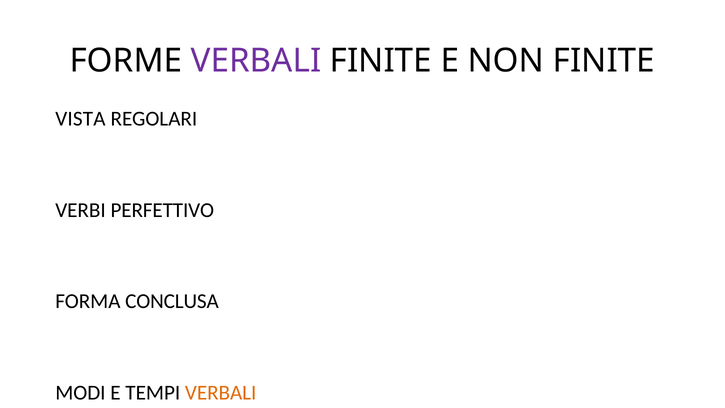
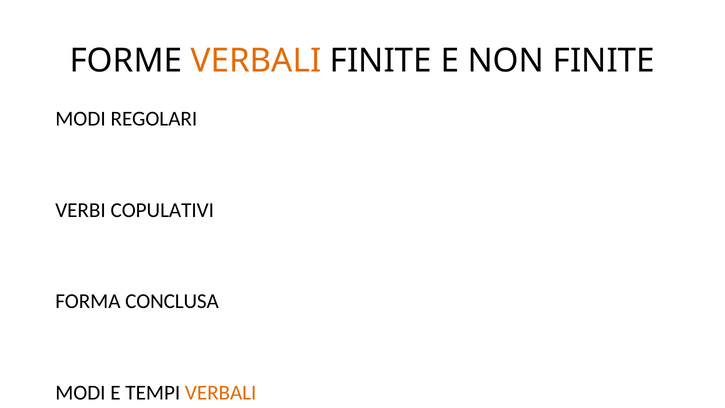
VERBALI colour: purple -> orange (256, 61)
VISTA: VISTA -> MODI (81, 119)
PERFETTIVO: PERFETTIVO -> COPULATIVI (162, 210)
